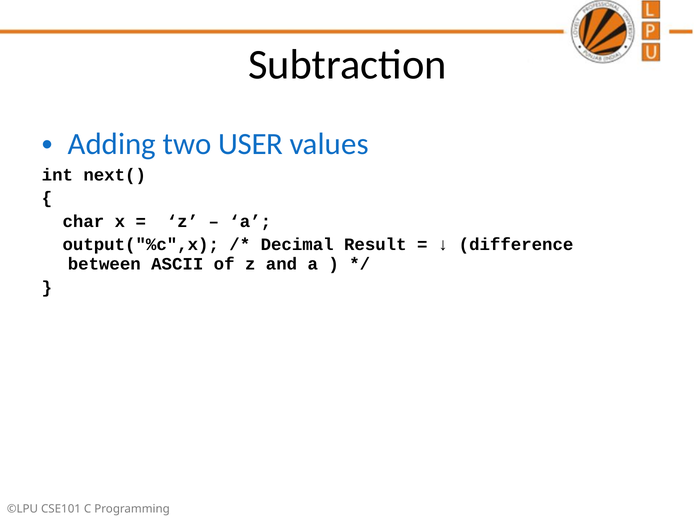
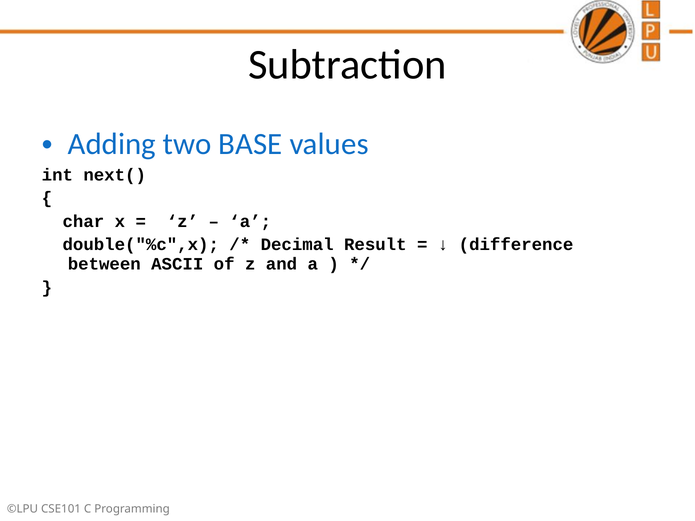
USER: USER -> BASE (250, 144)
output("%c",x: output("%c",x -> double("%c",x (141, 245)
